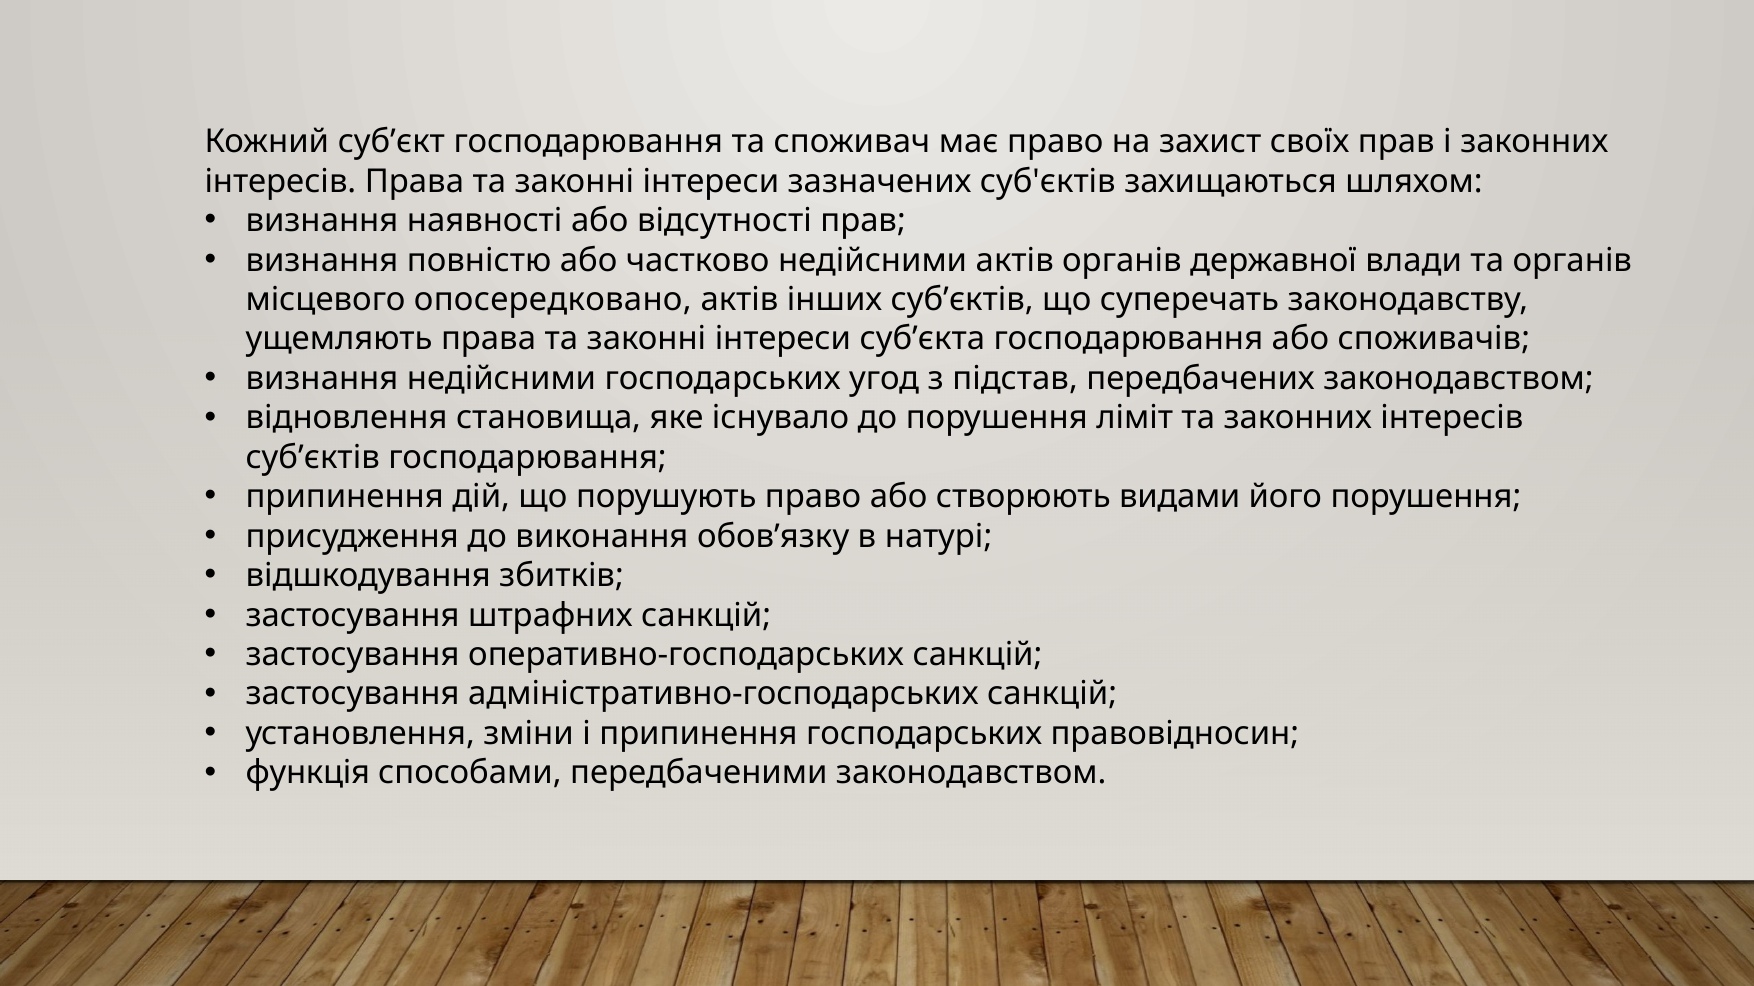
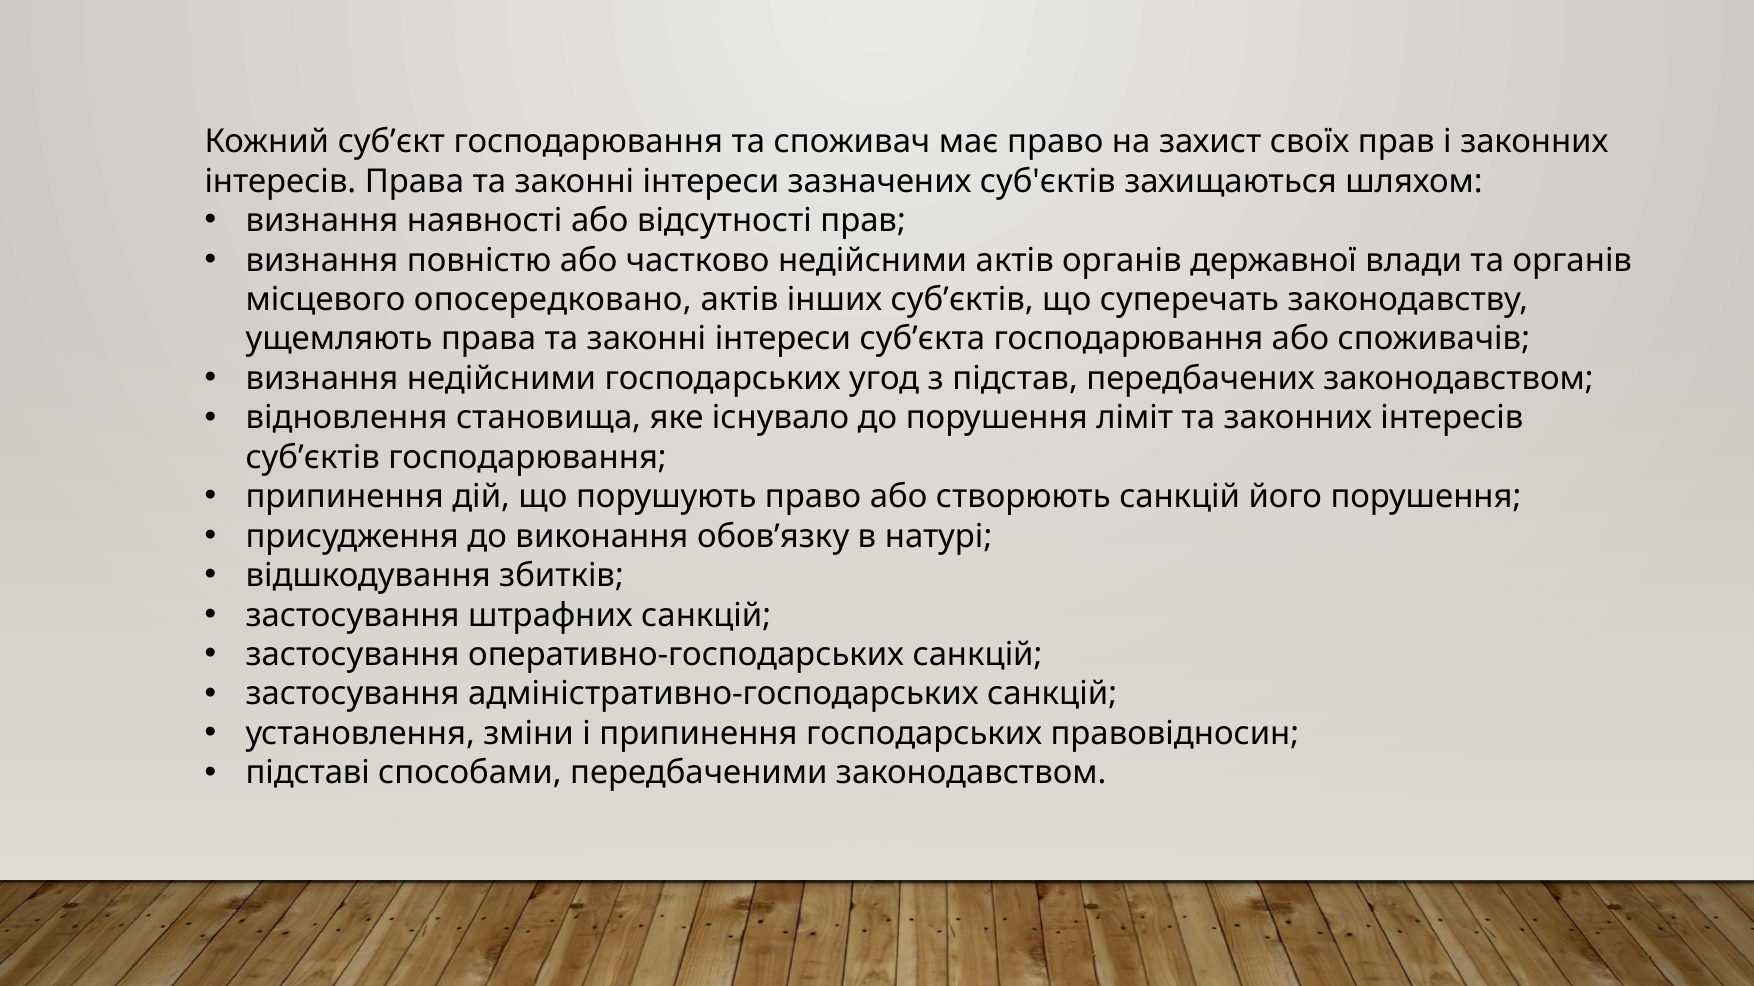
створюють видами: видами -> санкцій (1180, 497)
функція: функція -> підставі (308, 773)
